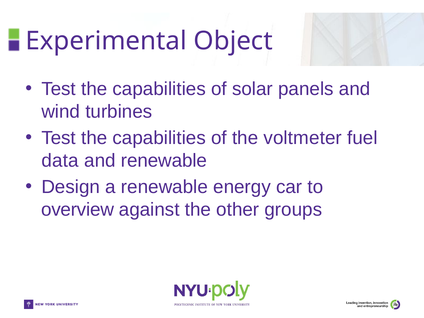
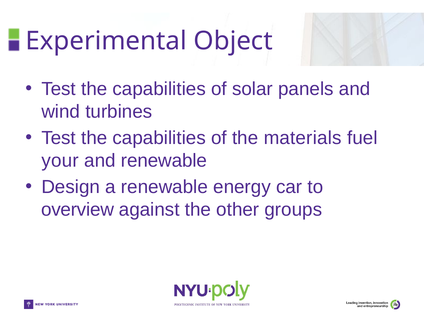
voltmeter: voltmeter -> materials (303, 138)
data: data -> your (60, 161)
